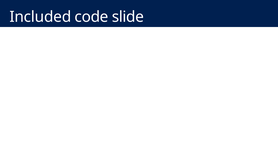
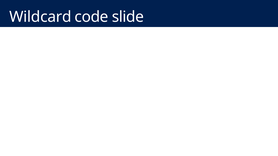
Included: Included -> Wildcard (40, 17)
